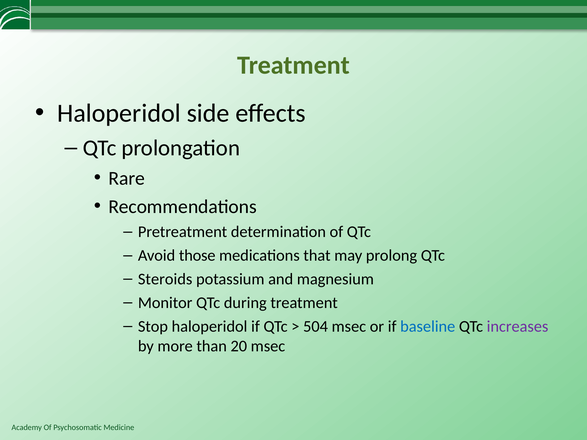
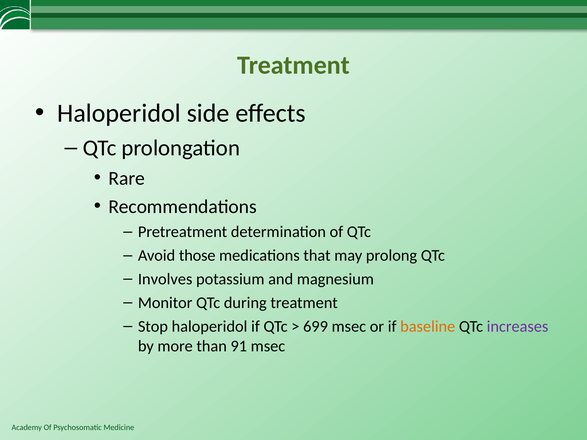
Steroids: Steroids -> Involves (165, 279)
504: 504 -> 699 (316, 327)
baseline colour: blue -> orange (428, 327)
20: 20 -> 91 (239, 346)
